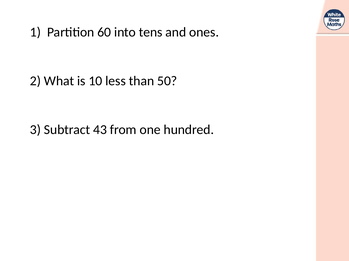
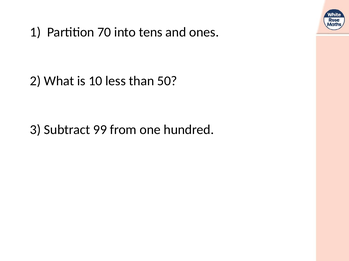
60: 60 -> 70 (104, 32)
43: 43 -> 99 (100, 130)
